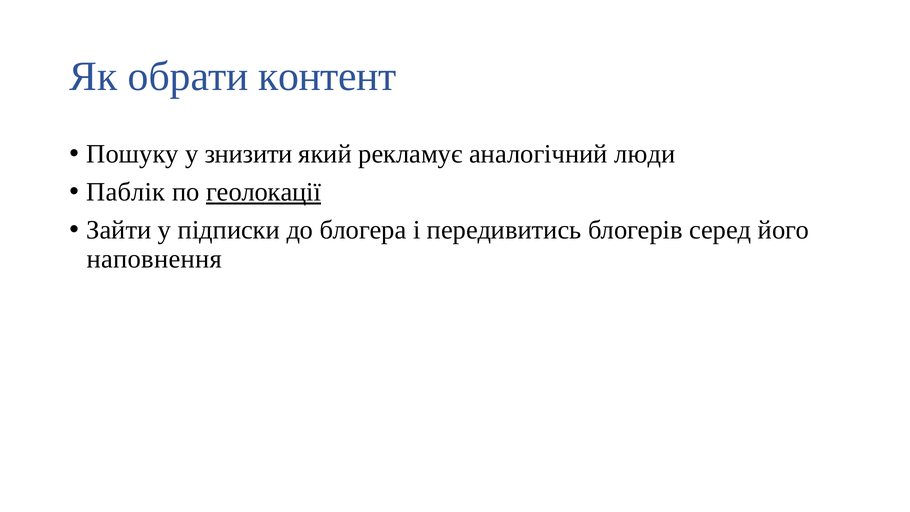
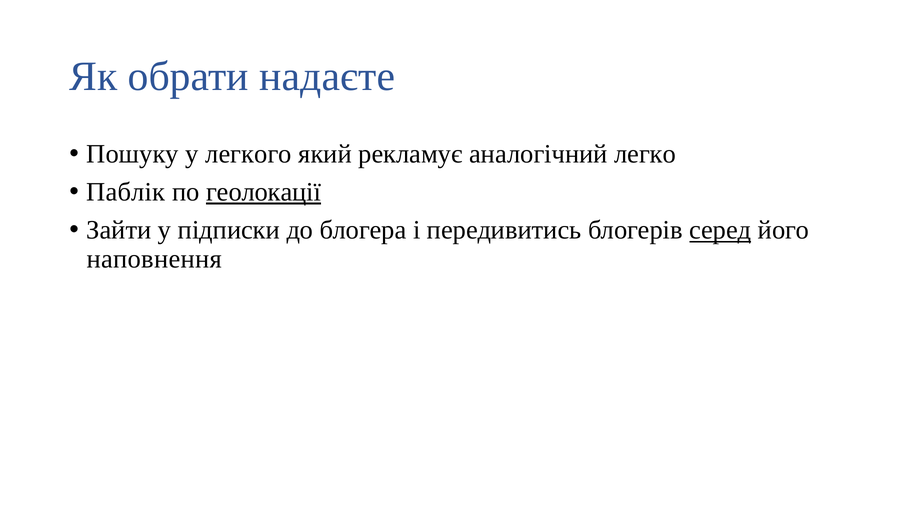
контент: контент -> надаєте (327, 76)
знизити: знизити -> легкого (248, 154)
люди: люди -> легко (645, 154)
серед underline: none -> present (720, 230)
